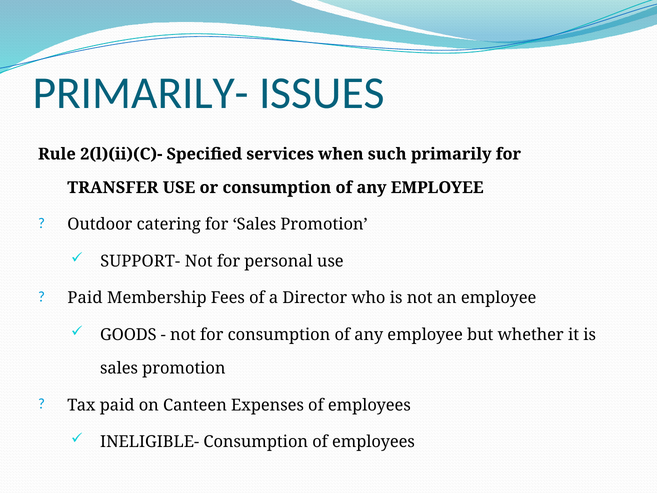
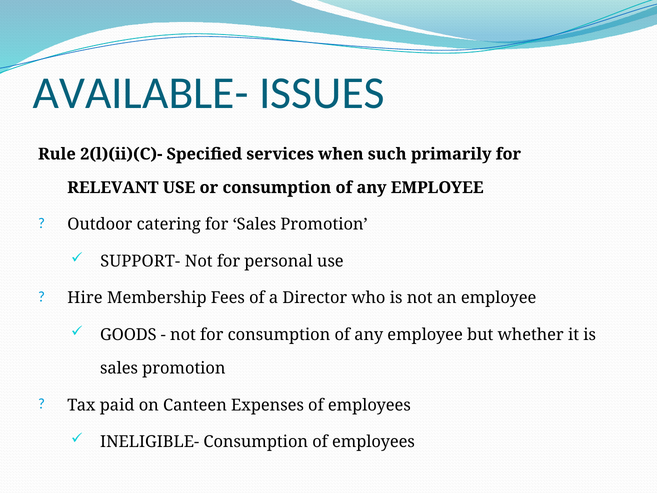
PRIMARILY-: PRIMARILY- -> AVAILABLE- (141, 93)
TRANSFER: TRANSFER -> RELEVANT (113, 187)
Paid: Paid -> Hire (85, 298)
